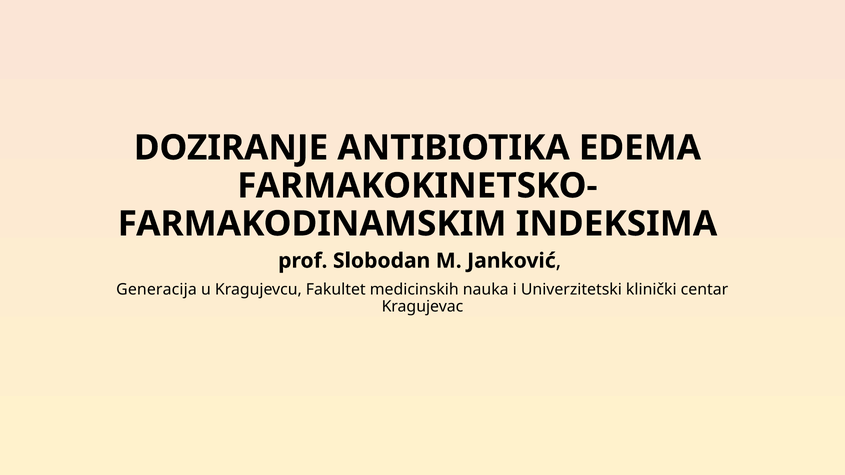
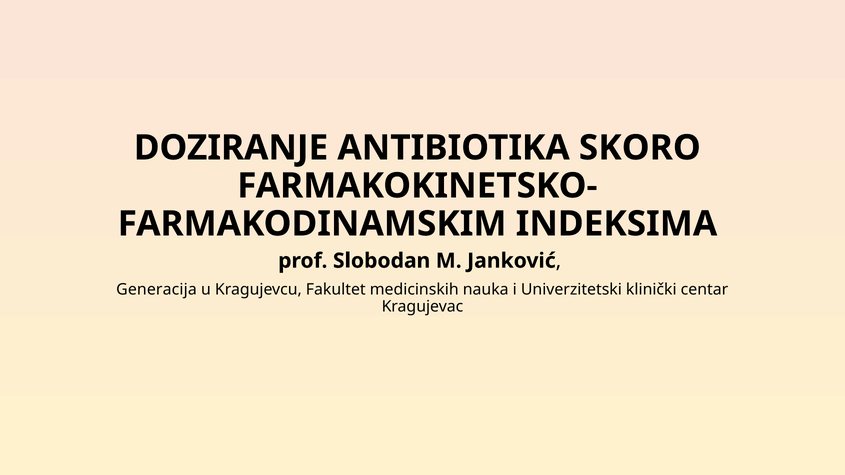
EDEMA: EDEMA -> SKORO (640, 148)
